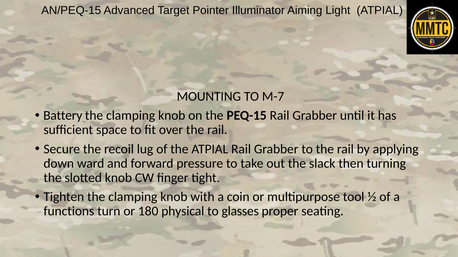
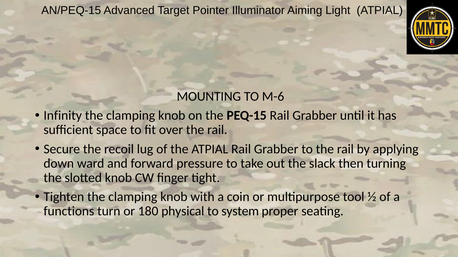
M-7: M-7 -> M-6 (273, 97)
Battery: Battery -> Infinity (63, 116)
glasses: glasses -> system (240, 212)
